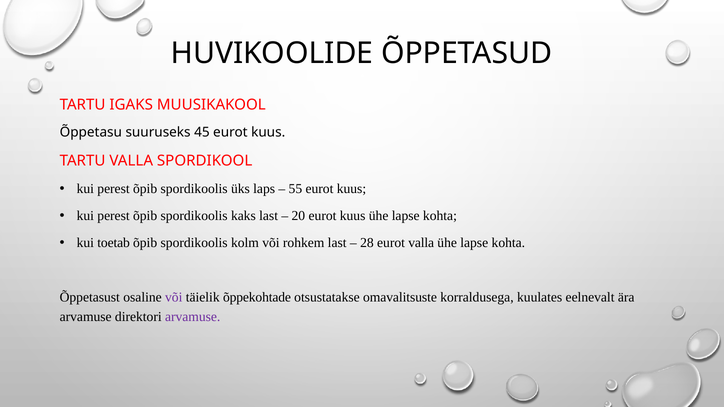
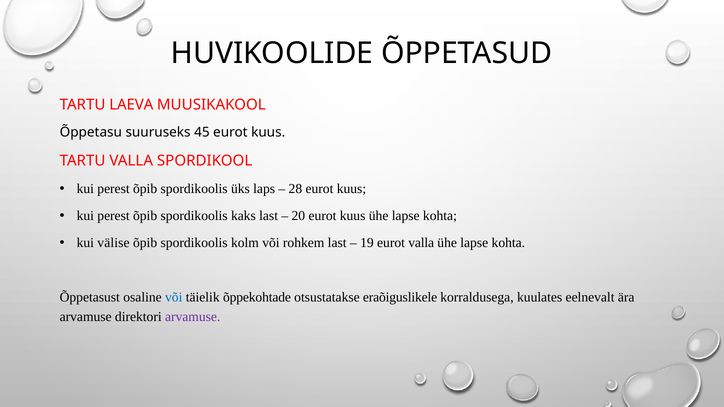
IGAKS: IGAKS -> LAEVA (131, 105)
55: 55 -> 28 (295, 189)
toetab: toetab -> välise (113, 243)
28: 28 -> 19 (367, 243)
või colour: purple -> blue (174, 297)
omavalitsuste: omavalitsuste -> eraõiguslikele (400, 297)
